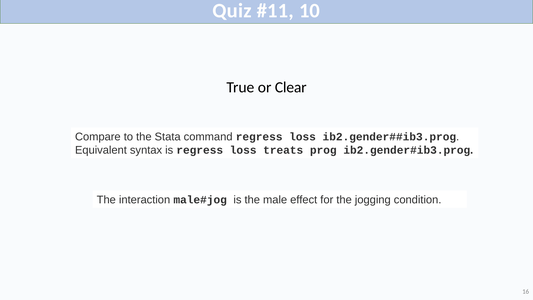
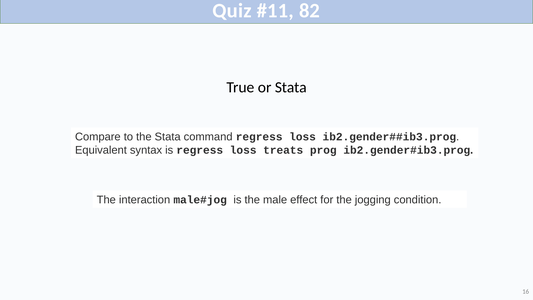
10: 10 -> 82 (309, 11)
or Clear: Clear -> Stata (291, 87)
